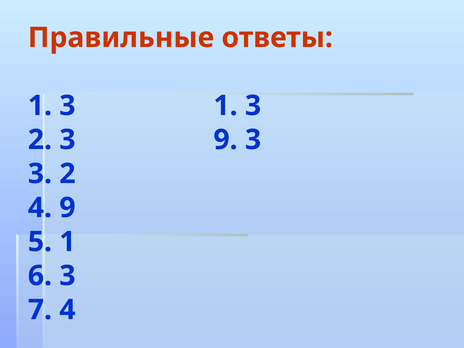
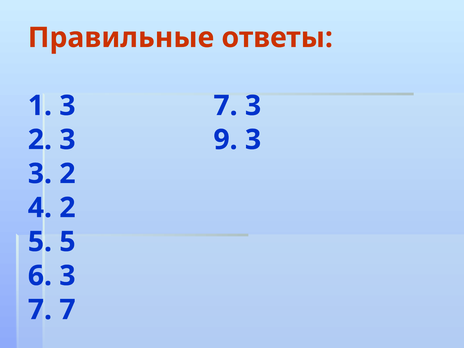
1 3 1: 1 -> 7 (226, 106)
4 9: 9 -> 2 (67, 208)
5 1: 1 -> 5 (67, 242)
7 4: 4 -> 7 (67, 310)
